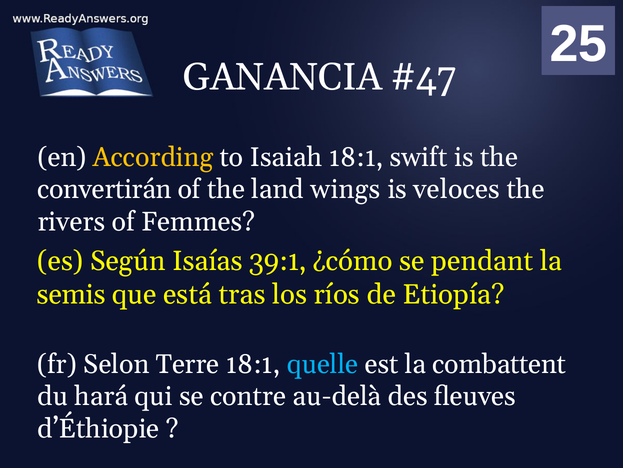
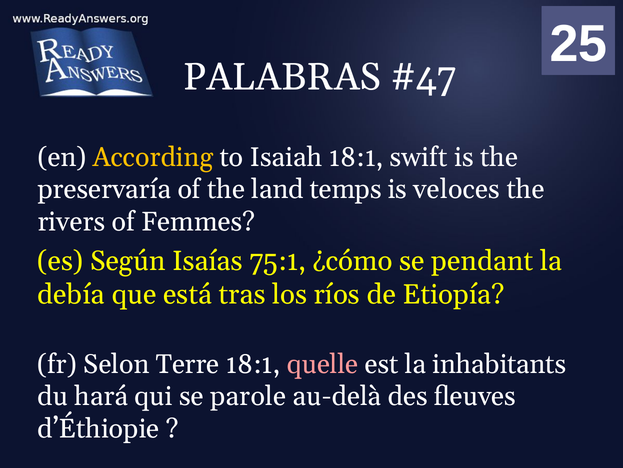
GANANCIA: GANANCIA -> PALABRAS (282, 77)
convertirán: convertirán -> preservaría (104, 189)
wings: wings -> temps (346, 189)
39:1: 39:1 -> 75:1 (278, 261)
semis: semis -> debía (71, 294)
quelle colour: light blue -> pink (322, 364)
combattent: combattent -> inhabitants (499, 364)
contre: contre -> parole (248, 396)
